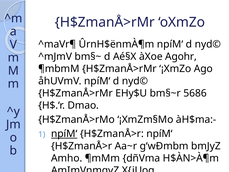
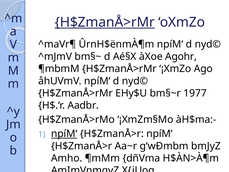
H$ZmanÅ>rMr underline: none -> present (105, 22)
5686: 5686 -> 1977 (195, 93)
Dmao: Dmao -> Aadbr (83, 105)
